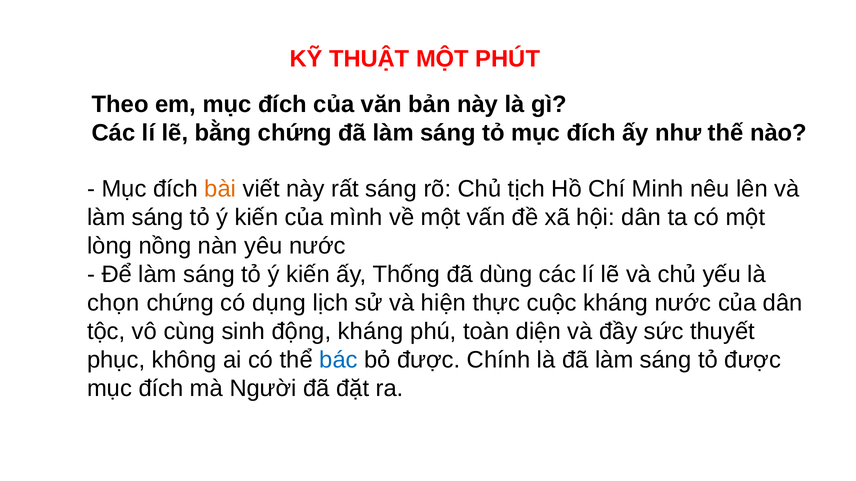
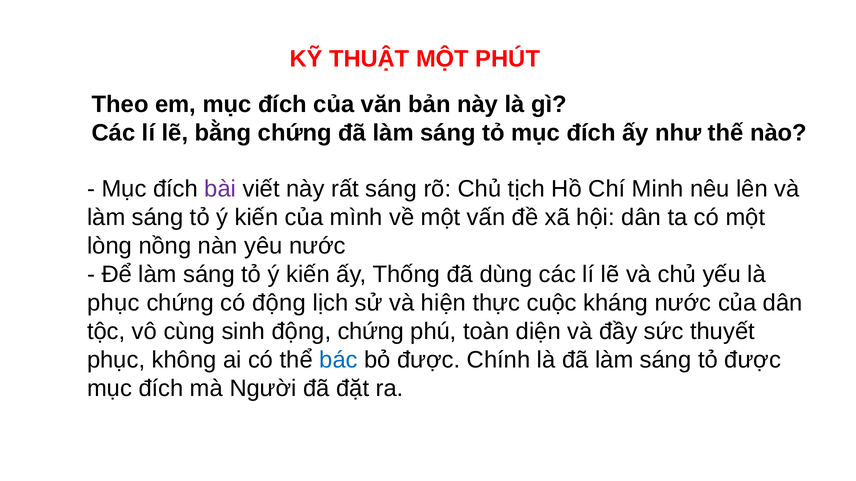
bài colour: orange -> purple (220, 189)
chọn: chọn -> phục (113, 303)
có dụng: dụng -> động (279, 303)
động kháng: kháng -> chứng (371, 332)
